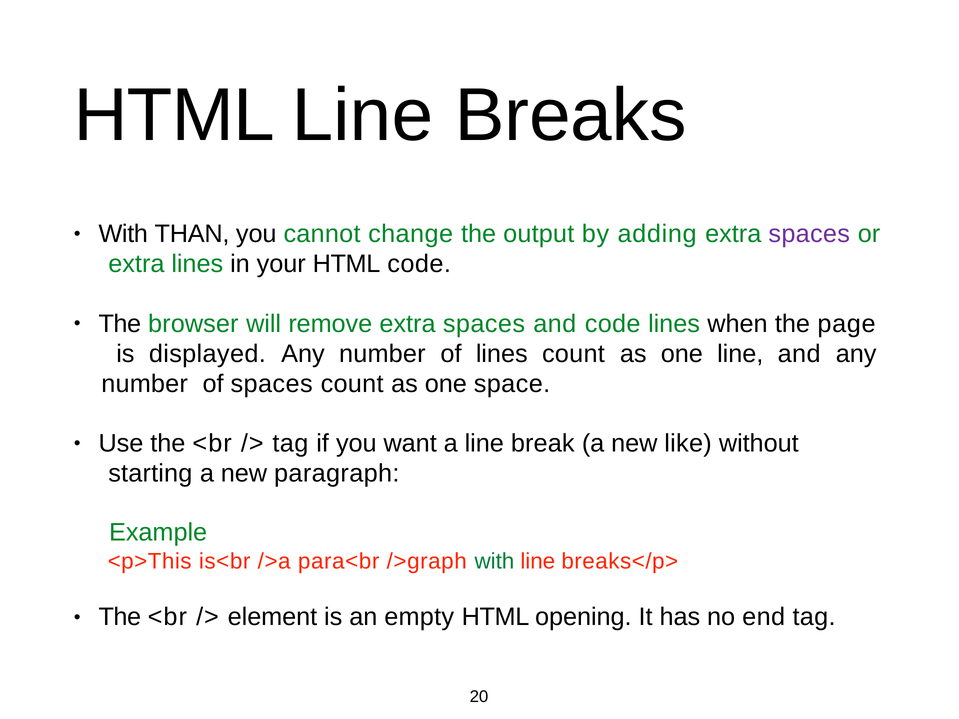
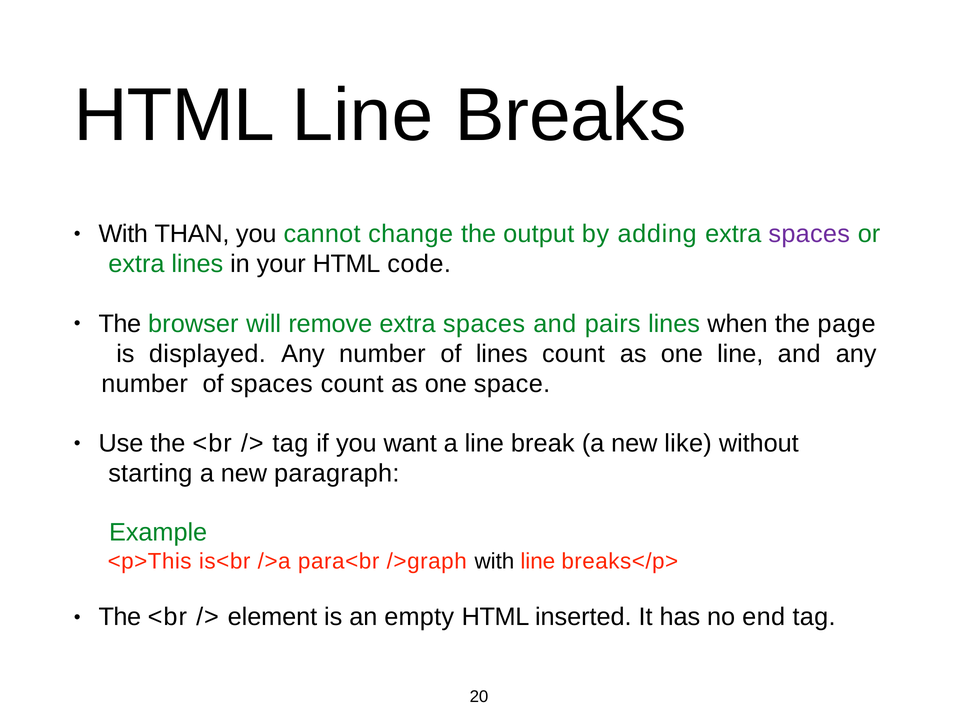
and code: code -> pairs (613, 324)
with colour: green -> black (494, 562)
opening: opening -> inserted (583, 617)
